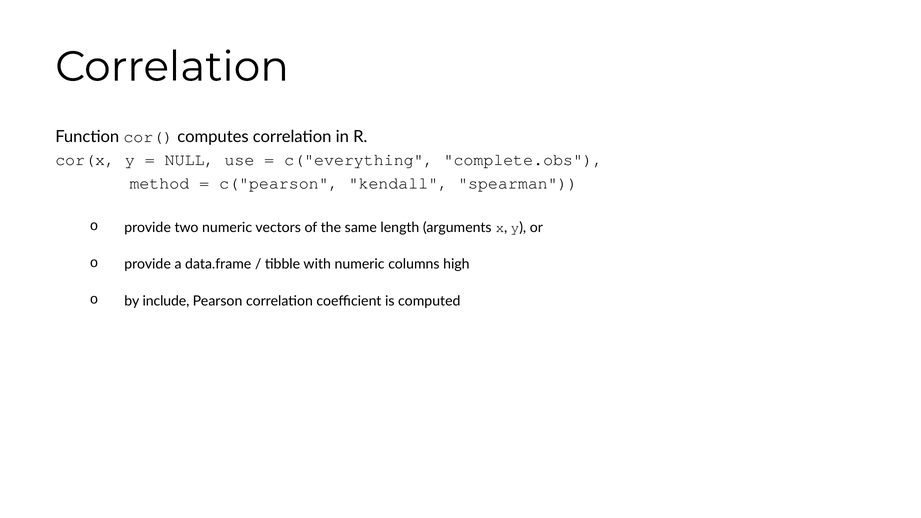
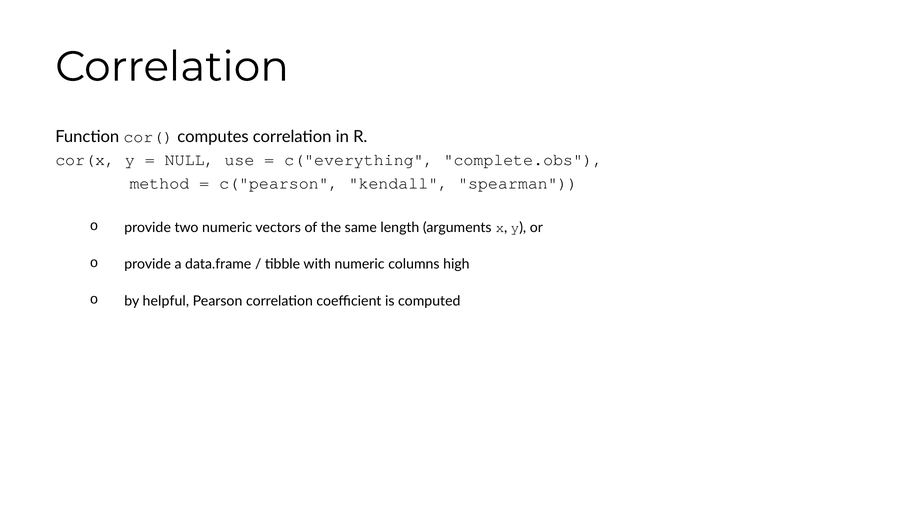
include: include -> helpful (166, 301)
